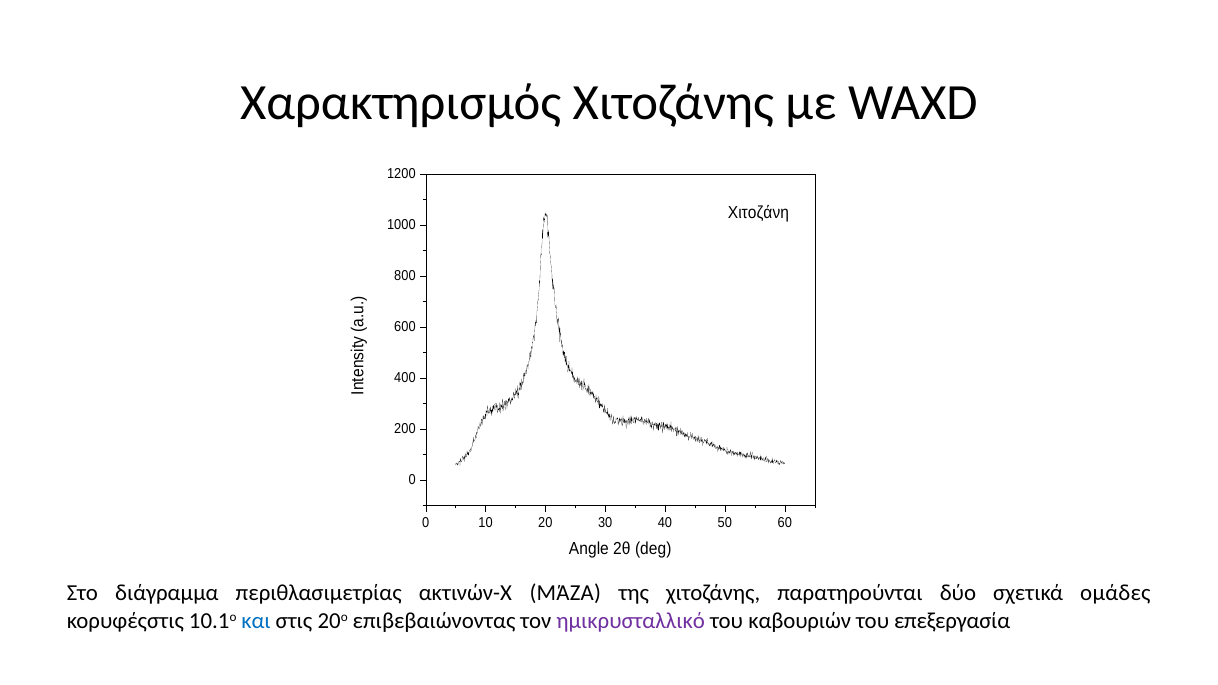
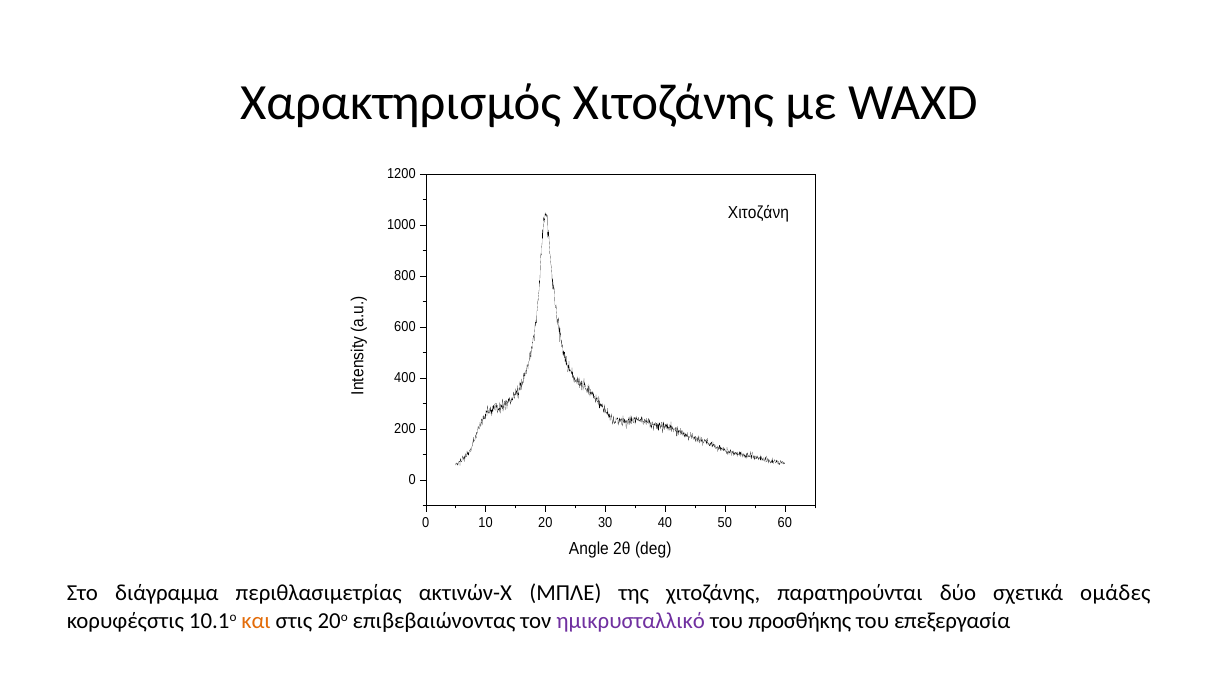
ΜΆΖΑ: ΜΆΖΑ -> ΜΠΛΕ (565, 593)
και colour: blue -> orange (256, 621)
καβουριών: καβουριών -> προσθήκης (800, 621)
